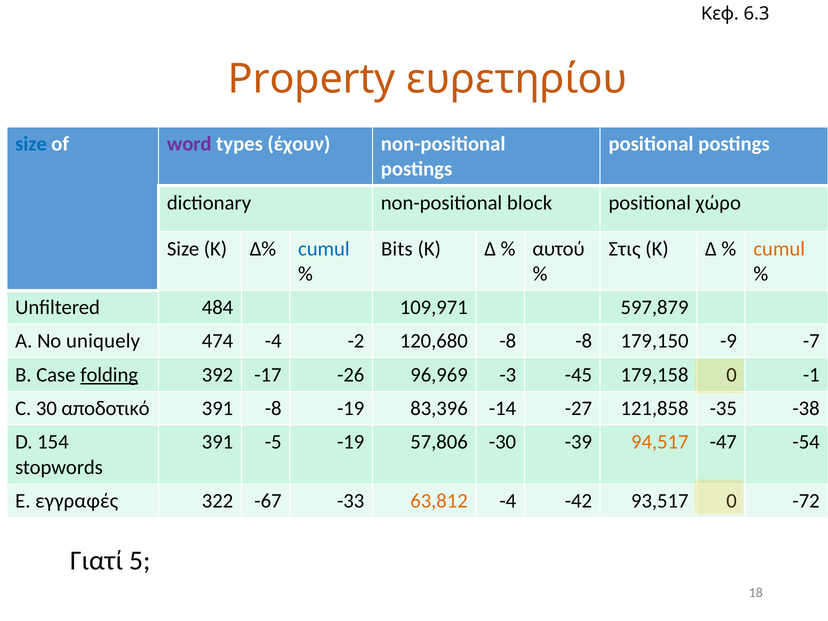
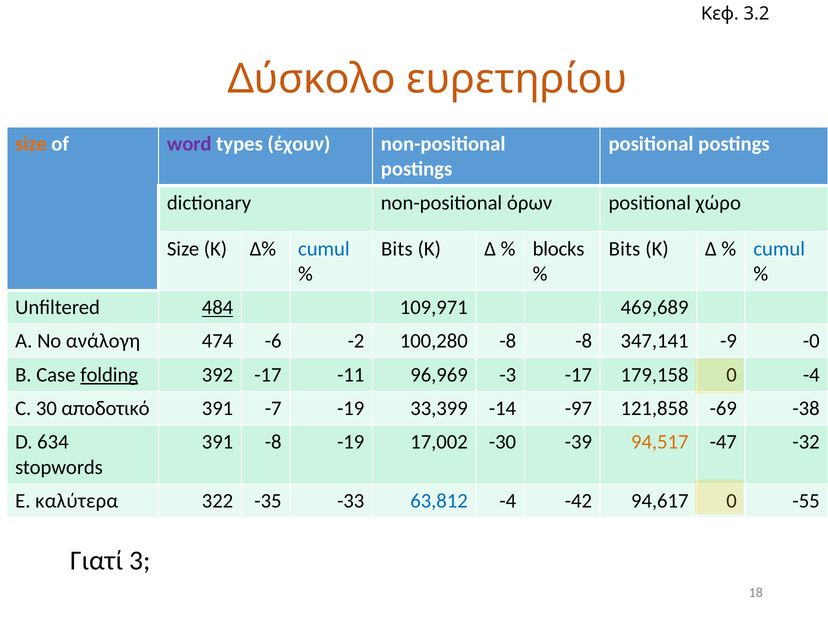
6.3: 6.3 -> 3.2 (757, 14)
Property: Property -> Δύσκολο (312, 79)
size colour: blue -> orange (31, 144)
block: block -> όρων (530, 203)
αυτού: αυτού -> blocks (559, 249)
Στις: Στις -> Bits (625, 249)
cumul colour: orange -> blue (779, 249)
484 underline: none -> present (217, 308)
597,879: 597,879 -> 469,689 (655, 308)
uniquely: uniquely -> ανάλογη (103, 341)
474 -4: -4 -> -6 (273, 341)
120,680: 120,680 -> 100,280 (434, 341)
179,150: 179,150 -> 347,141 (655, 341)
-7: -7 -> -0 (811, 341)
-26: -26 -> -11 (351, 375)
-3 -45: -45 -> -17 (578, 375)
-1: -1 -> -4 (811, 375)
391 -8: -8 -> -7 (273, 408)
83,396: 83,396 -> 33,399 (439, 408)
-27: -27 -> -97 (578, 408)
-35: -35 -> -69 (723, 408)
154: 154 -> 634 (53, 442)
391 -5: -5 -> -8 (273, 442)
57,806: 57,806 -> 17,002 (439, 442)
-54: -54 -> -32 (806, 442)
εγγραφές: εγγραφές -> καλύτερα (77, 501)
-67: -67 -> -35 (268, 501)
63,812 colour: orange -> blue (439, 501)
93,517: 93,517 -> 94,617 (660, 501)
-72: -72 -> -55 (806, 501)
5: 5 -> 3 (140, 561)
